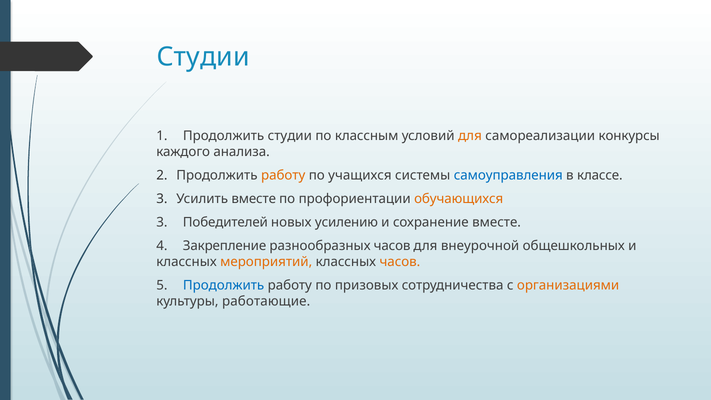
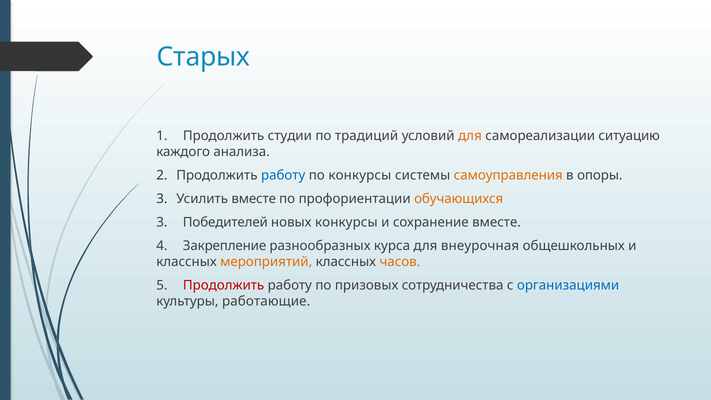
Студии: Студии -> Старых (203, 57)
классным: классным -> традиций (367, 136)
конкурсы: конкурсы -> ситуацию (629, 136)
работу colour: orange -> blue (283, 175)
по учащихся: учащихся -> конкурсы (360, 175)
самоуправления colour: blue -> orange (508, 175)
классе: классе -> опоры (600, 175)
новых усилению: усилению -> конкурсы (346, 222)
разнообразных часов: часов -> курса (392, 246)
внеурочной: внеурочной -> внеурочная (480, 246)
Продолжить colour: blue -> red (224, 285)
организациями colour: orange -> blue (568, 285)
